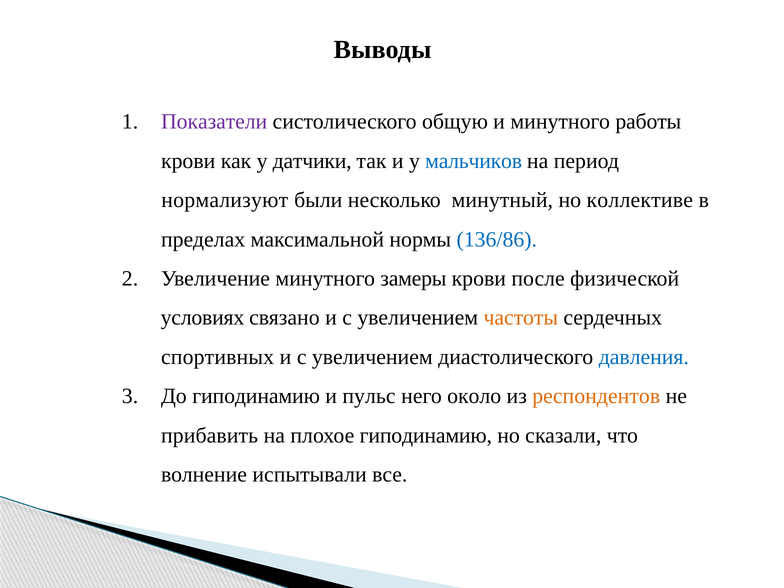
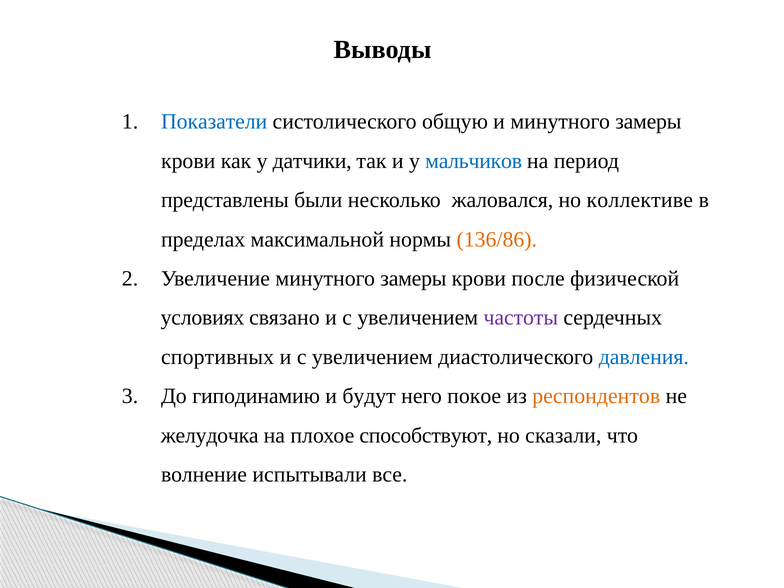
Показатели colour: purple -> blue (214, 122)
и минутного работы: работы -> замеры (648, 122)
нормализуют: нормализуют -> представлены (225, 200)
минутный: минутный -> жаловался (502, 200)
136/86 colour: blue -> orange (497, 239)
частоты colour: orange -> purple (521, 318)
пульс: пульс -> будут (369, 396)
около: около -> покое (474, 396)
прибавить: прибавить -> желудочка (210, 435)
плохое гиподинамию: гиподинамию -> способствуют (426, 435)
